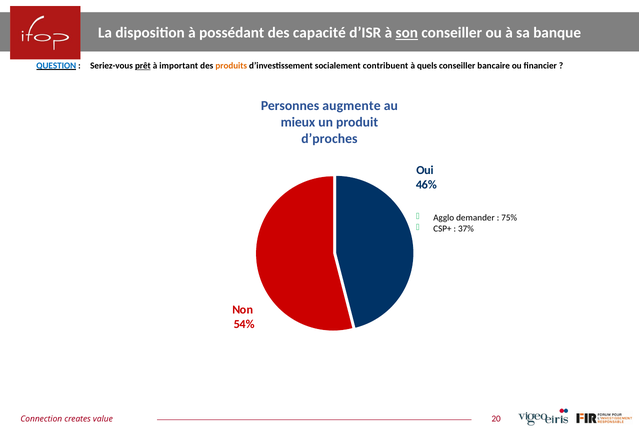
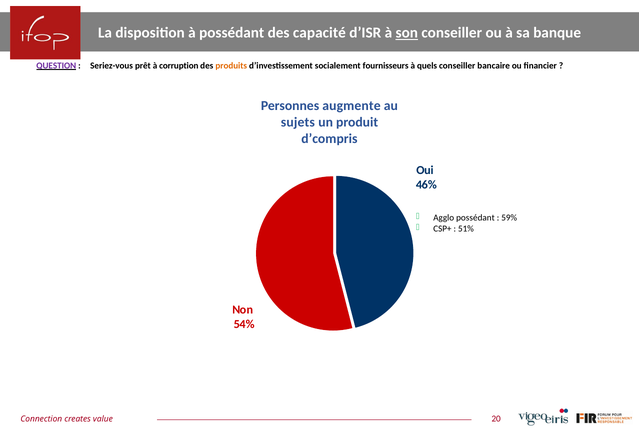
QUESTION colour: blue -> purple (56, 66)
prêt underline: present -> none (143, 66)
important: important -> corruption (179, 66)
contribuent: contribuent -> fournisseurs (386, 66)
mieux: mieux -> sujets (298, 122)
d’proches: d’proches -> d’compris (329, 139)
Agglo demander: demander -> possédant (475, 218)
75%: 75% -> 59% (509, 218)
37%: 37% -> 51% (466, 229)
